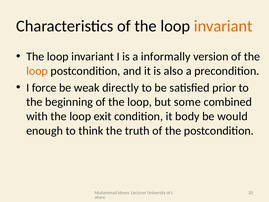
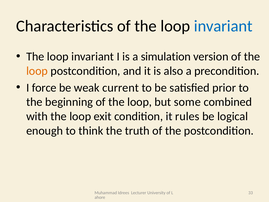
invariant colour: orange -> blue (223, 26)
informally: informally -> simulation (166, 56)
directly: directly -> current (121, 88)
body: body -> rules (187, 116)
would: would -> logical (233, 116)
